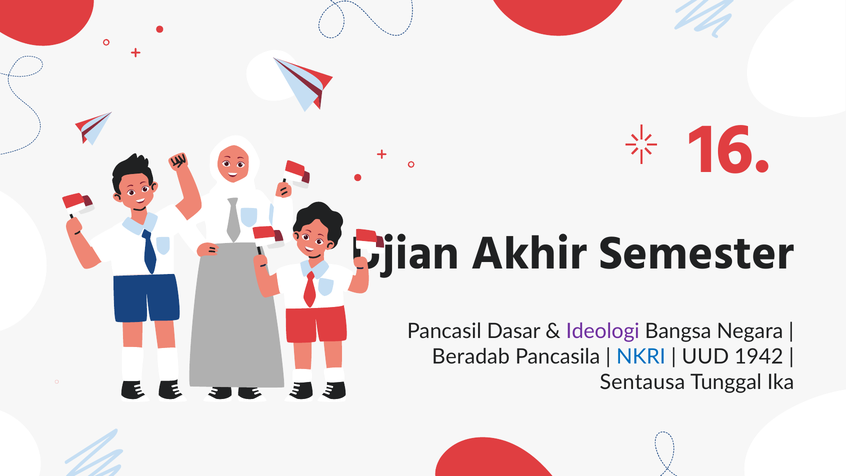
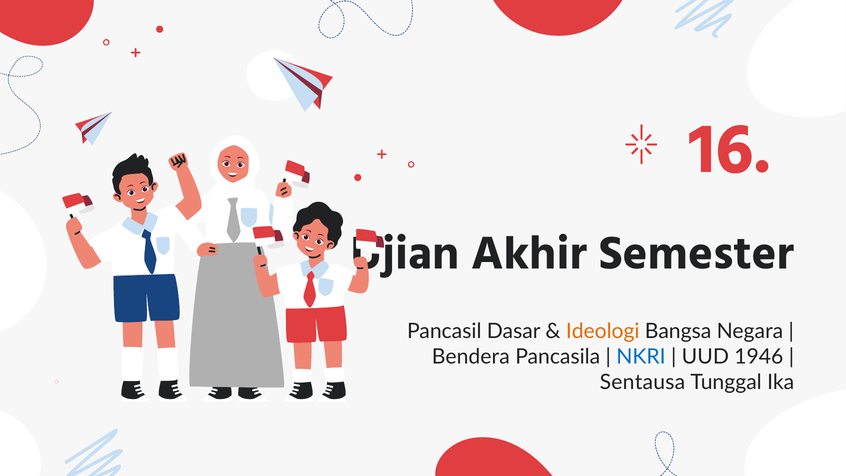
Ideologi colour: purple -> orange (603, 331)
Beradab: Beradab -> Bendera (471, 357)
1942: 1942 -> 1946 (759, 357)
